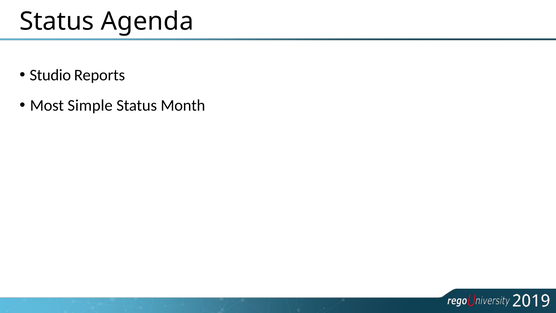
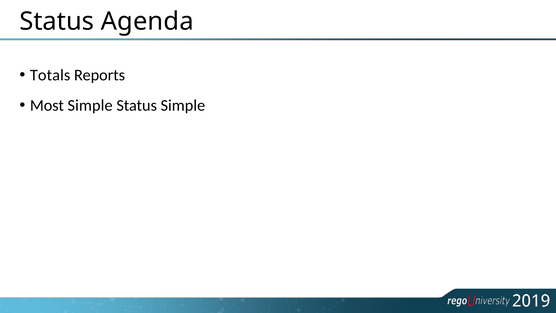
Studio: Studio -> Totals (50, 75)
Status Month: Month -> Simple (183, 105)
